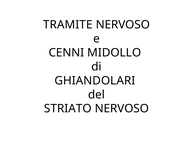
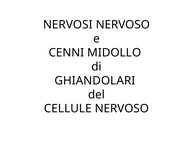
TRAMITE: TRAMITE -> NERVOSI (68, 25)
STRIATO: STRIATO -> CELLULE (68, 109)
